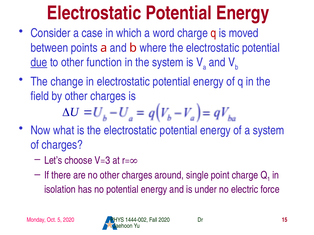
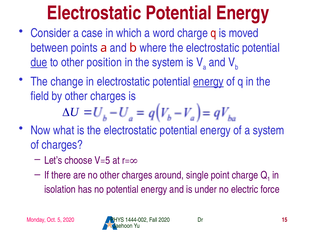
function: function -> position (104, 63)
energy underline: none -> present (208, 82)
V=3: V=3 -> V=5 (102, 161)
